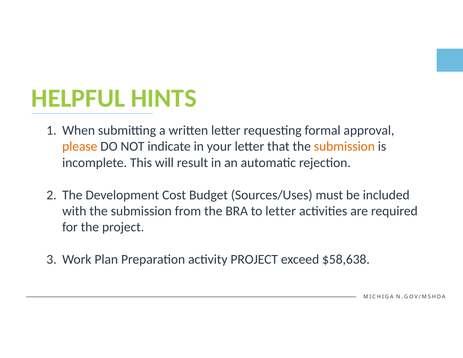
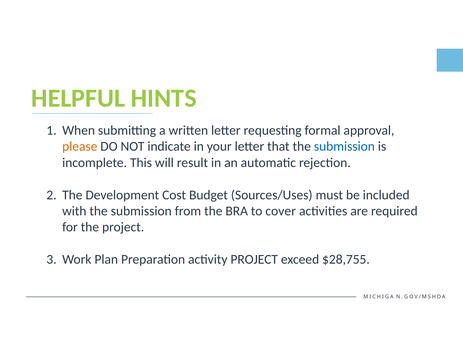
submission colour: orange -> blue (344, 146)
to letter: letter -> cover (281, 211)
$58,638: $58,638 -> $28,755 (346, 259)
